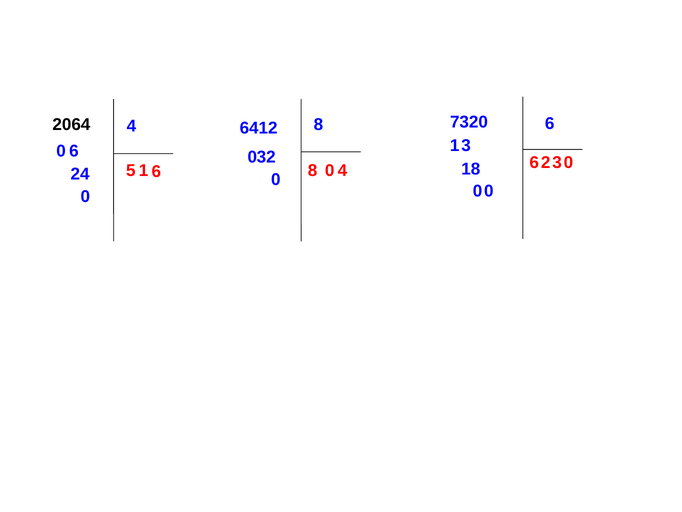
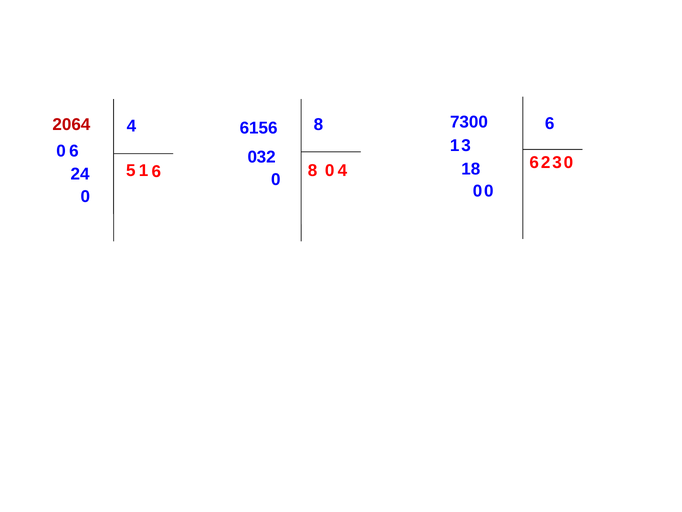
7320: 7320 -> 7300 (469, 122)
2064 colour: black -> red (71, 124)
6412: 6412 -> 6156 (259, 128)
